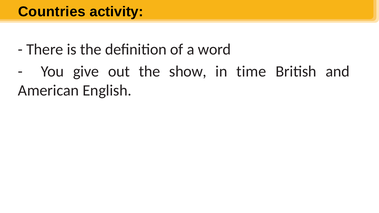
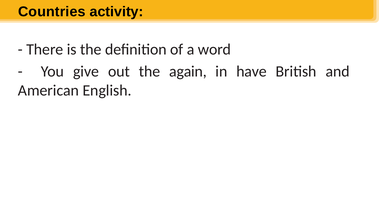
show: show -> again (188, 71)
time: time -> have (252, 71)
